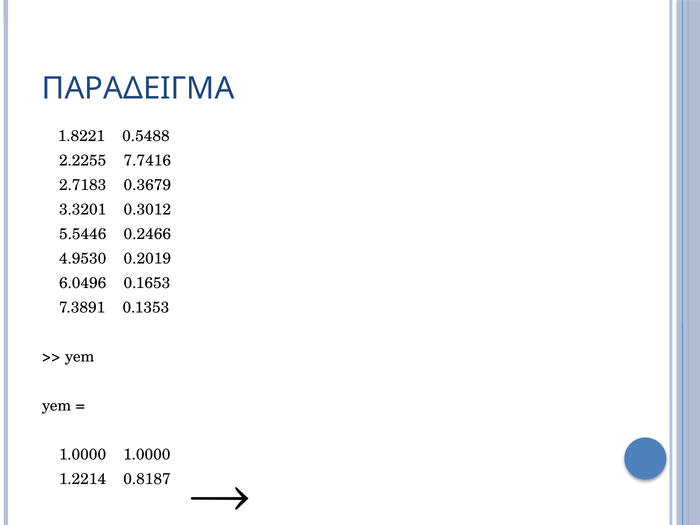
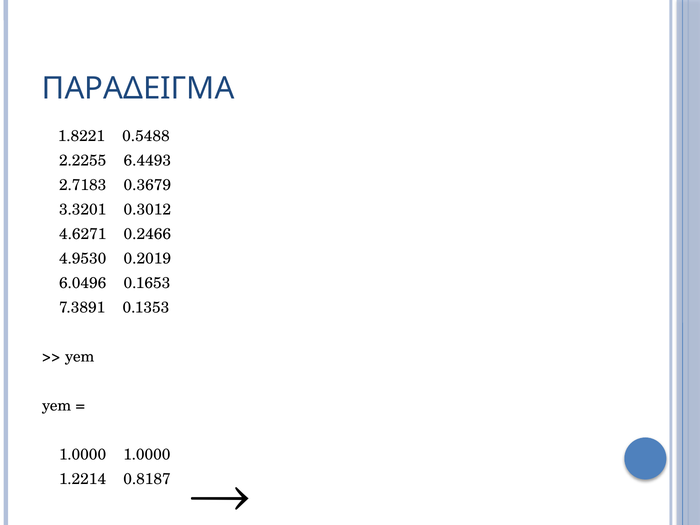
7.7416: 7.7416 -> 6.4493 (147, 161)
5.5446: 5.5446 -> 4.6271 (83, 234)
